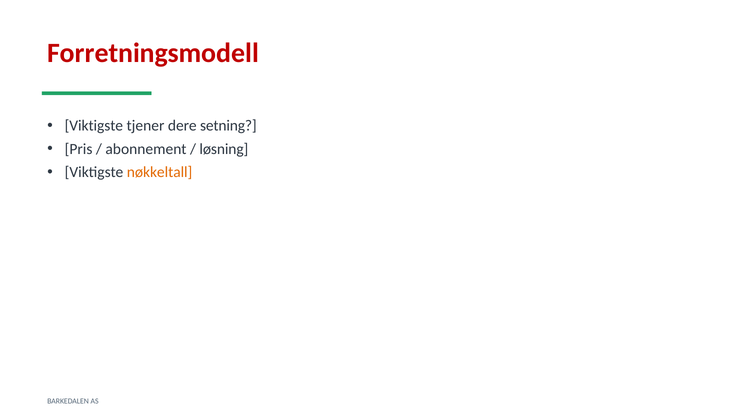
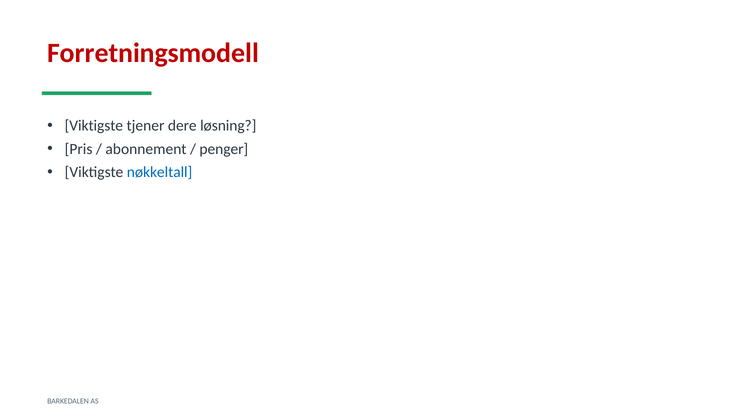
setning: setning -> løsning (228, 126)
løsning: løsning -> penger (224, 149)
nøkkeltall colour: orange -> blue (160, 172)
